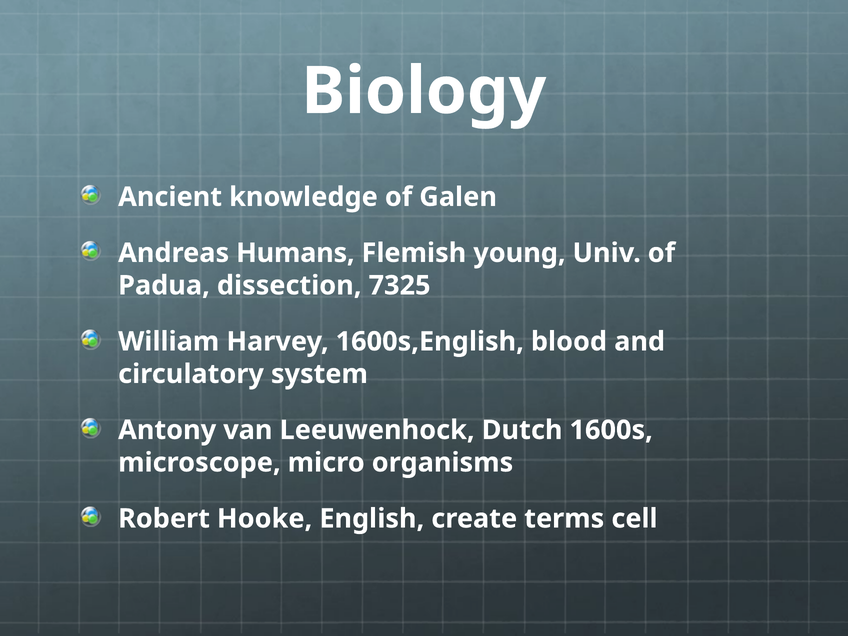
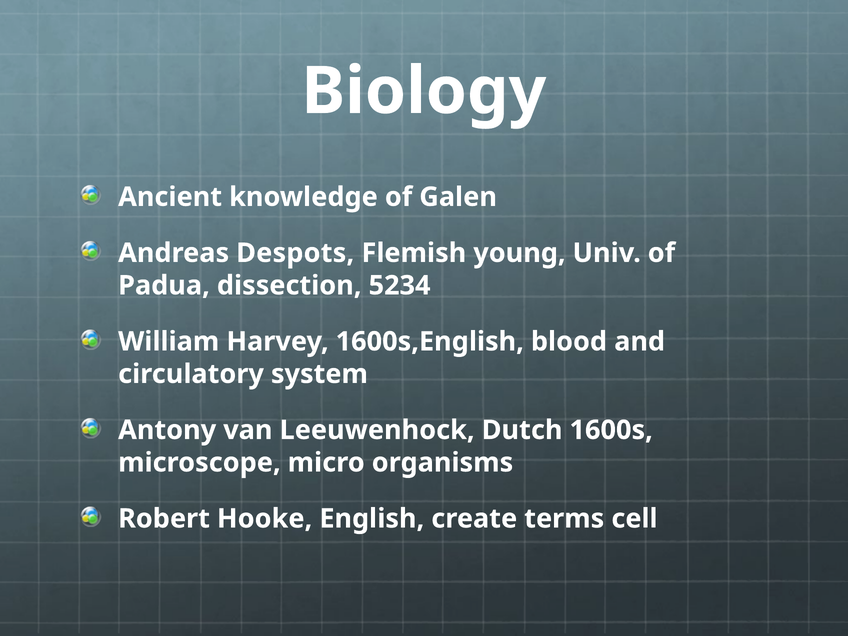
Humans: Humans -> Despots (295, 253)
7325: 7325 -> 5234 (400, 285)
